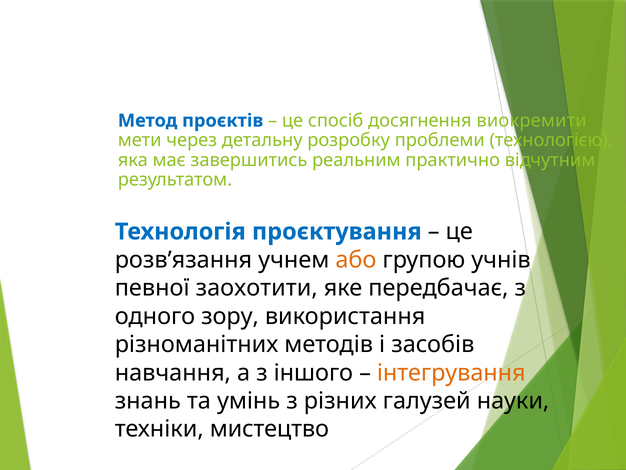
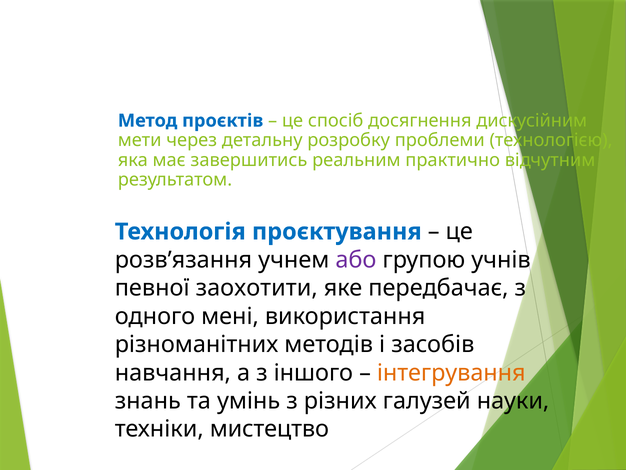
виокремити: виокремити -> дискусійним (532, 121)
або colour: orange -> purple (356, 260)
зору: зору -> мені (230, 316)
